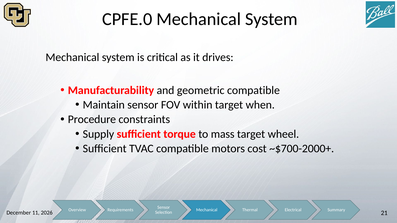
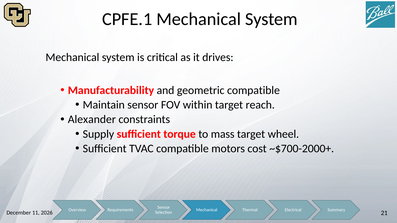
CPFE.0: CPFE.0 -> CPFE.1 (127, 19)
when: when -> reach (260, 105)
Procedure: Procedure -> Alexander (92, 120)
